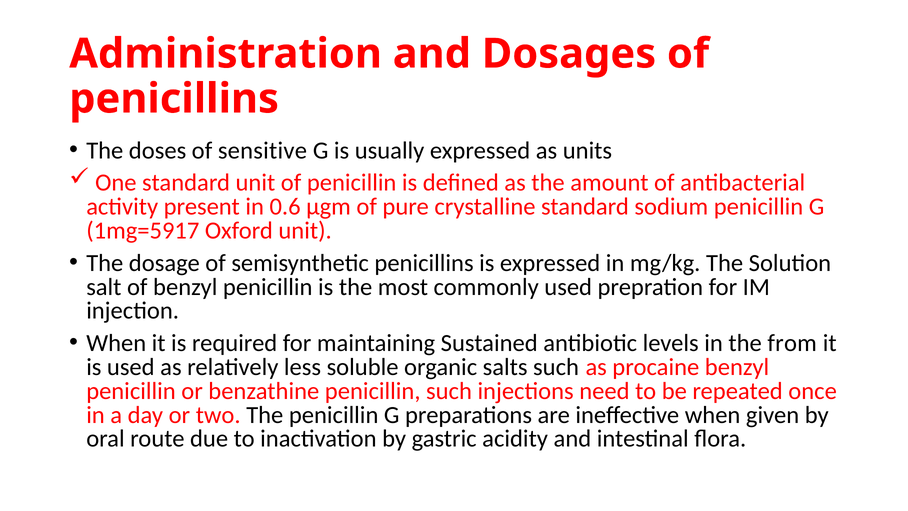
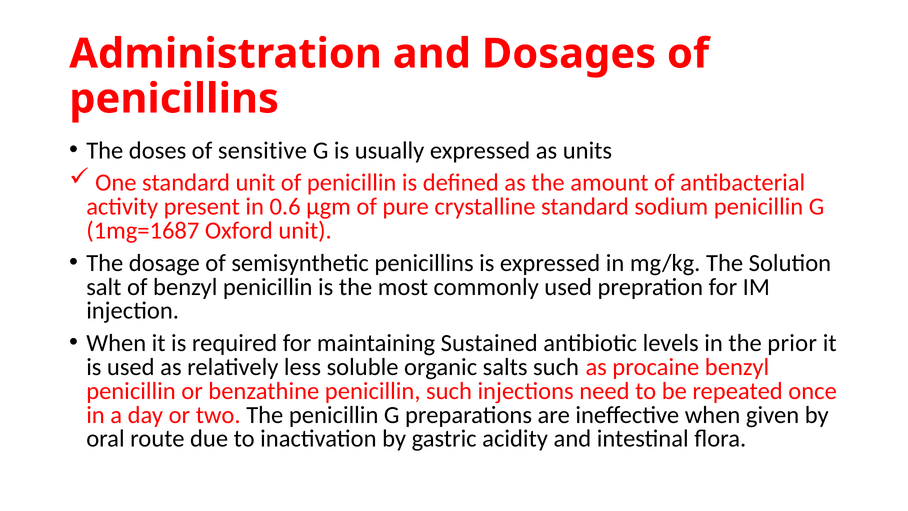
1mg=5917: 1mg=5917 -> 1mg=1687 (143, 231)
from: from -> prior (792, 343)
